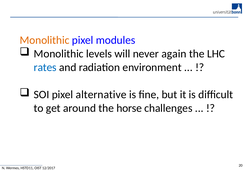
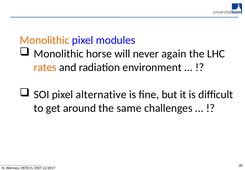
levels: levels -> horse (99, 54)
rates colour: blue -> orange (45, 67)
horse: horse -> same (129, 108)
